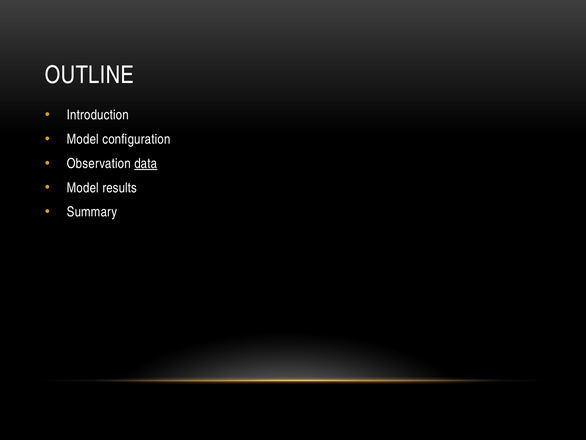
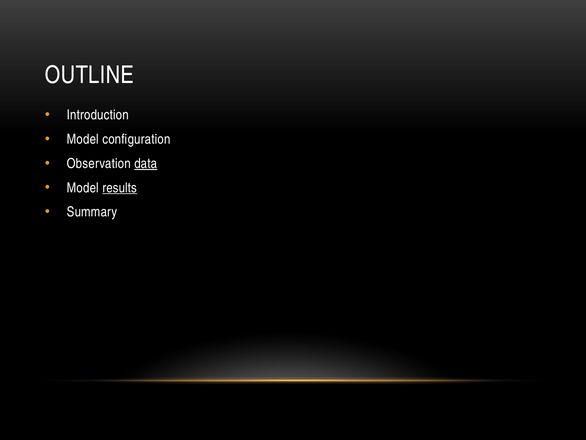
results underline: none -> present (120, 188)
